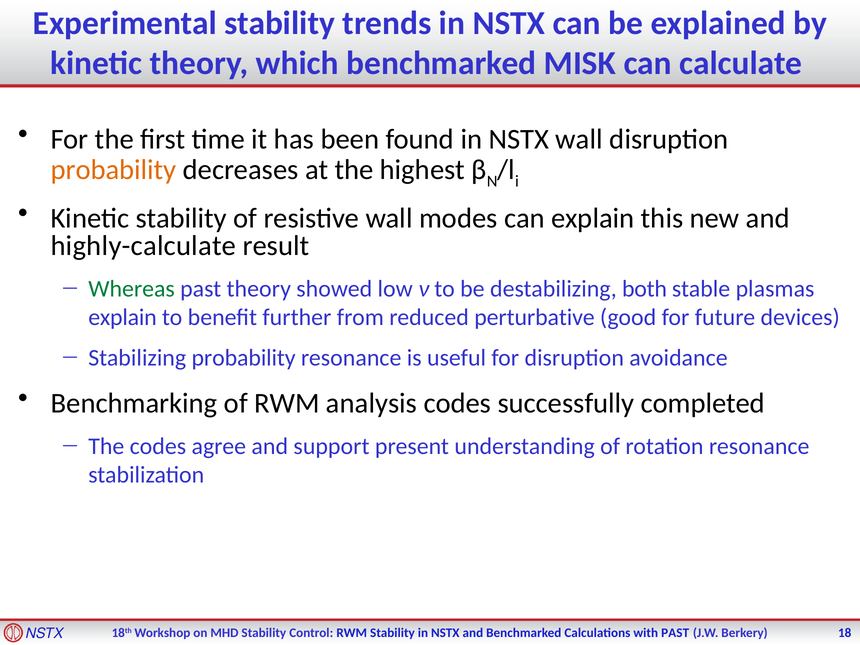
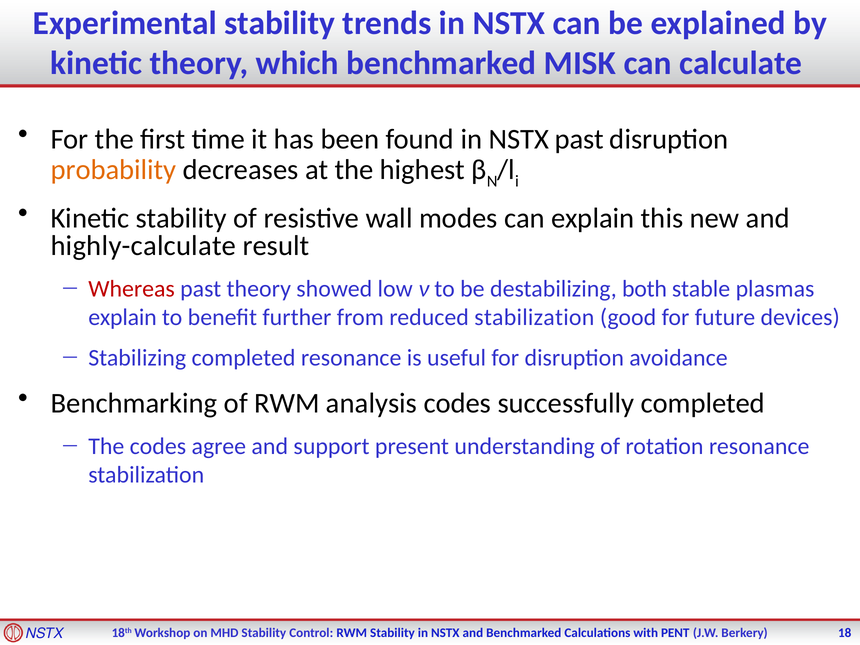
NSTX wall: wall -> past (579, 139)
Whereas colour: green -> red (132, 289)
reduced perturbative: perturbative -> stabilization (534, 317)
Stabilizing probability: probability -> completed (244, 358)
PAST: PAST -> PENT (675, 633)
